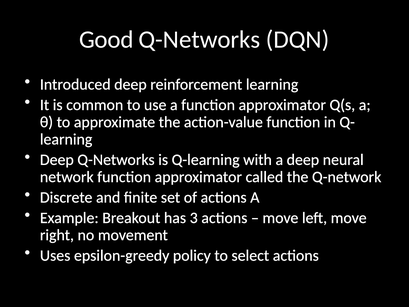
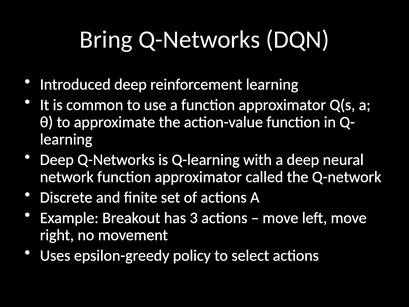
Good: Good -> Bring (106, 40)
